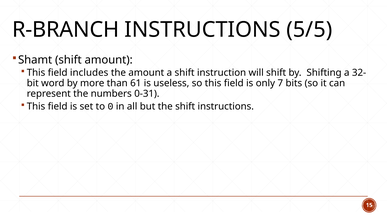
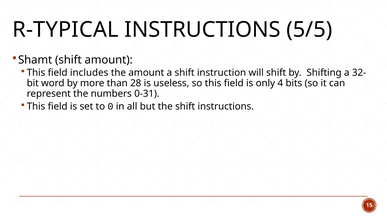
R-BRANCH: R-BRANCH -> R-TYPICAL (65, 30)
61: 61 -> 28 (136, 83)
7: 7 -> 4 (280, 83)
